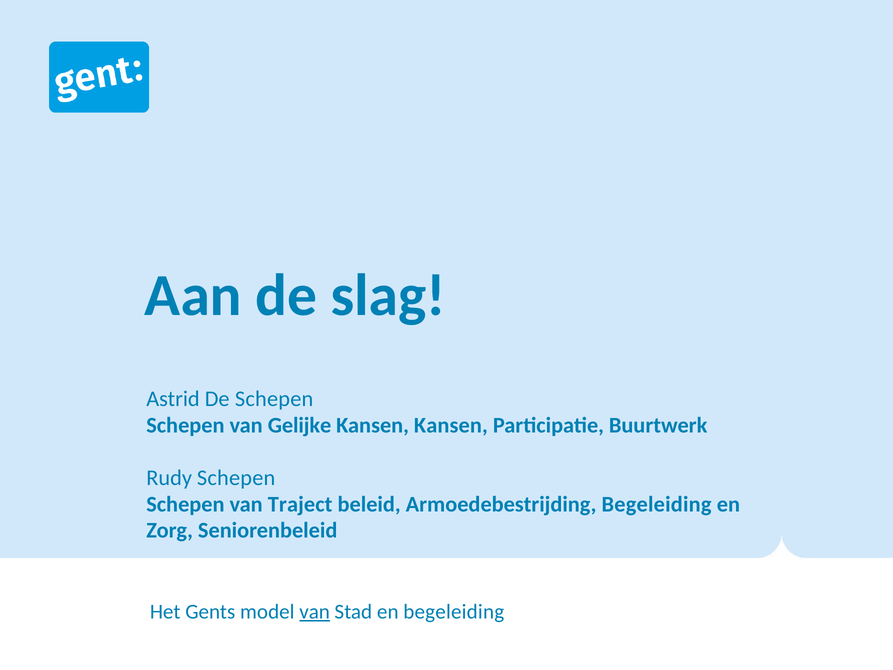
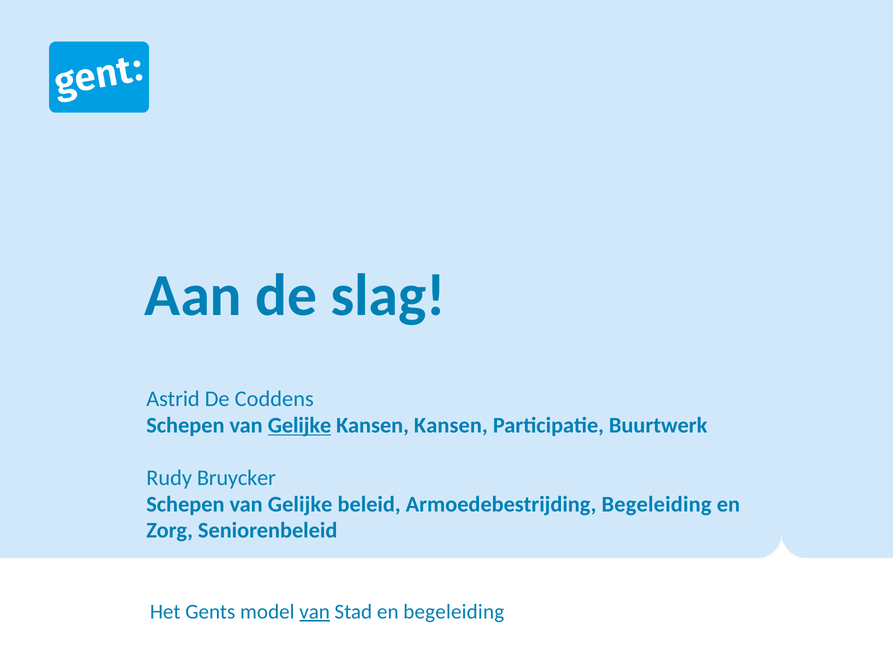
De Schepen: Schepen -> Coddens (274, 399)
Gelijke underline: none -> present (300, 425)
Rudy Schepen: Schepen -> Bruycker (236, 478)
Traject: Traject -> Gelijke (300, 504)
